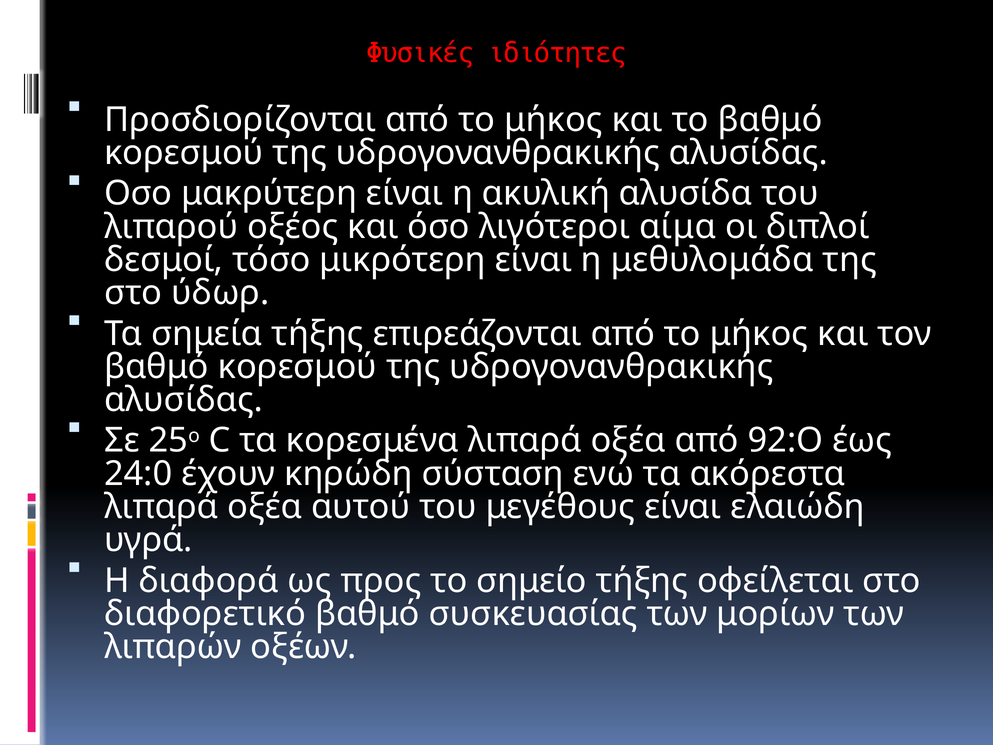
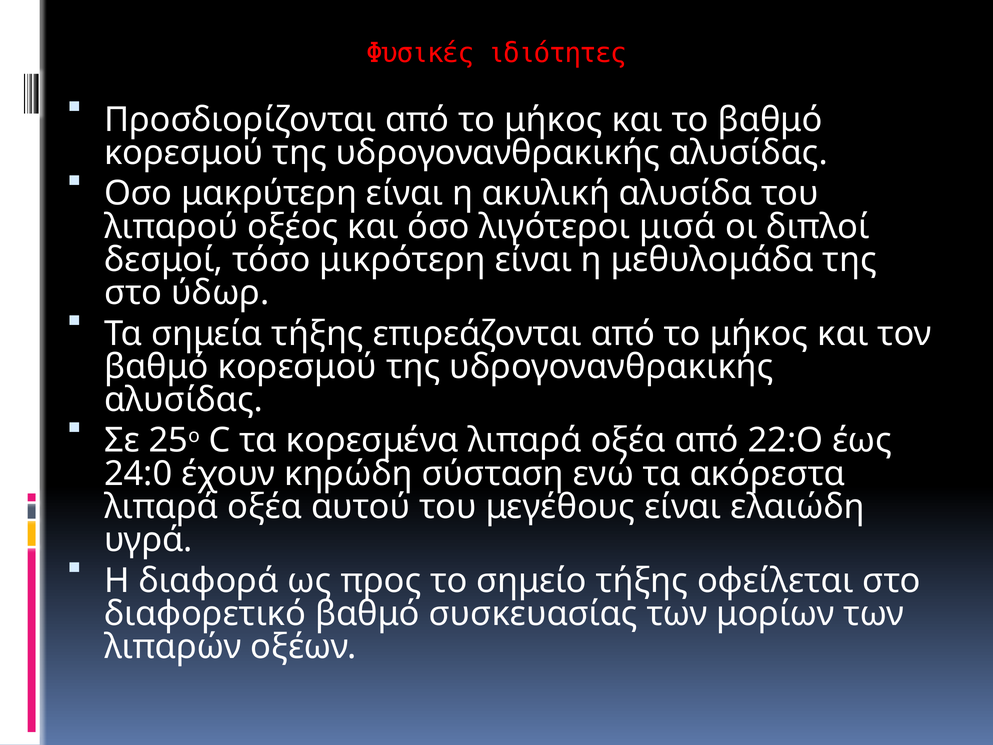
αίμα: αίμα -> μισά (678, 227)
92:Ο: 92:Ο -> 22:Ο (785, 440)
